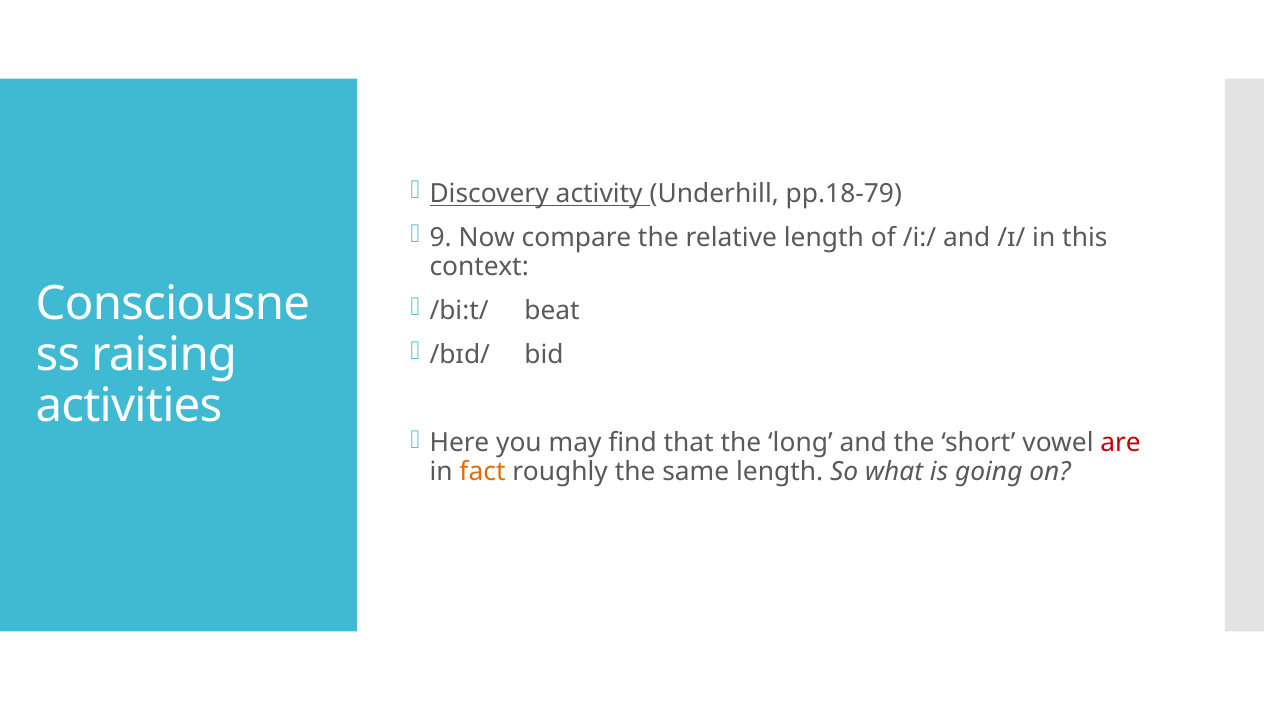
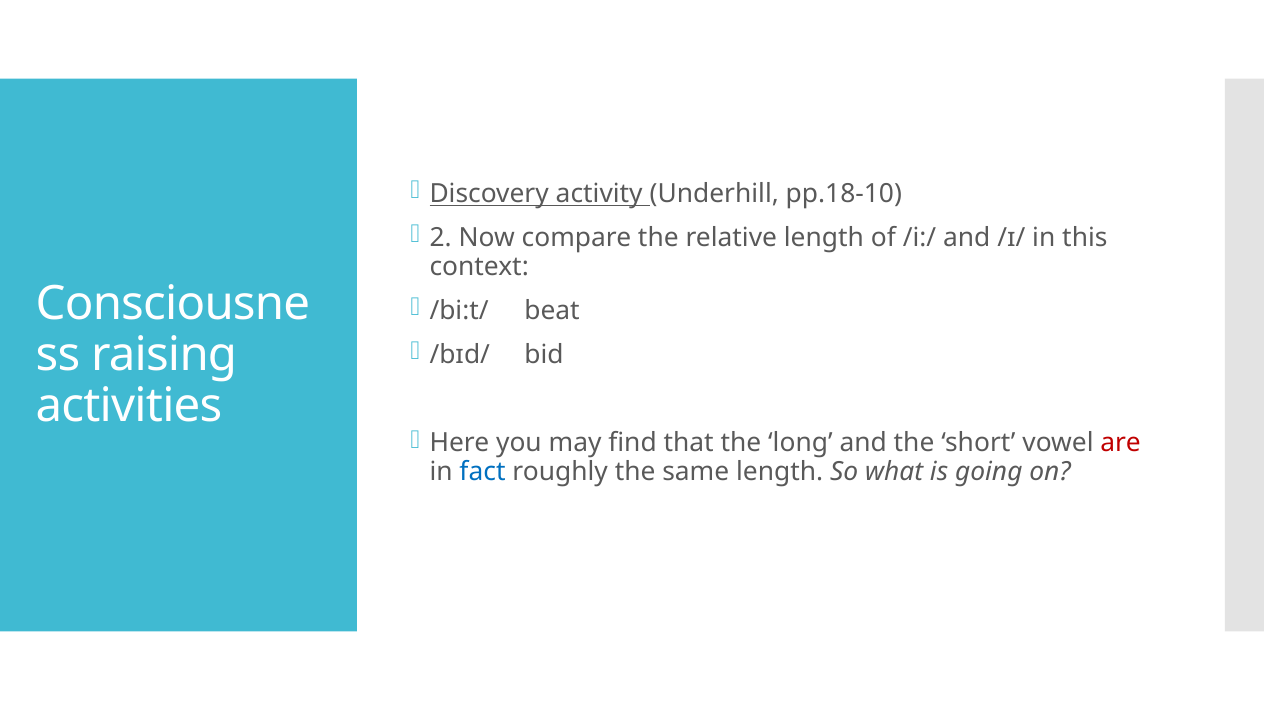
pp.18-79: pp.18-79 -> pp.18-10 (844, 194)
9: 9 -> 2 (441, 238)
fact colour: orange -> blue (483, 472)
